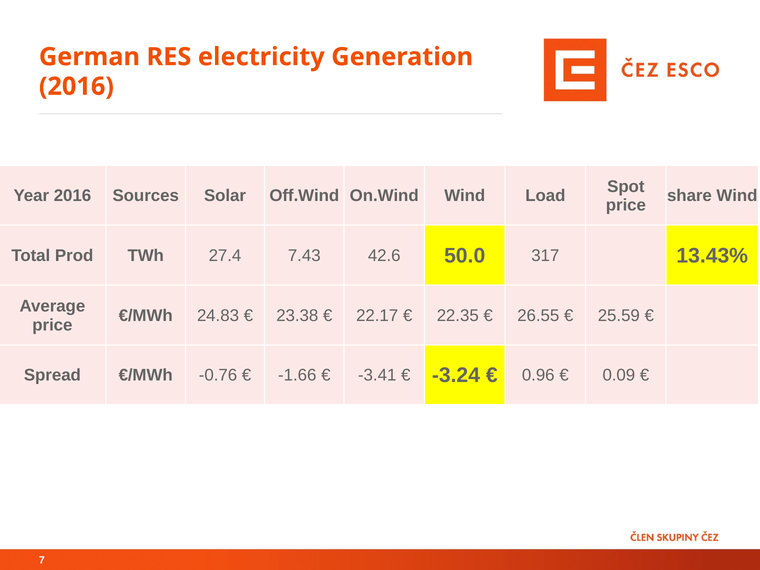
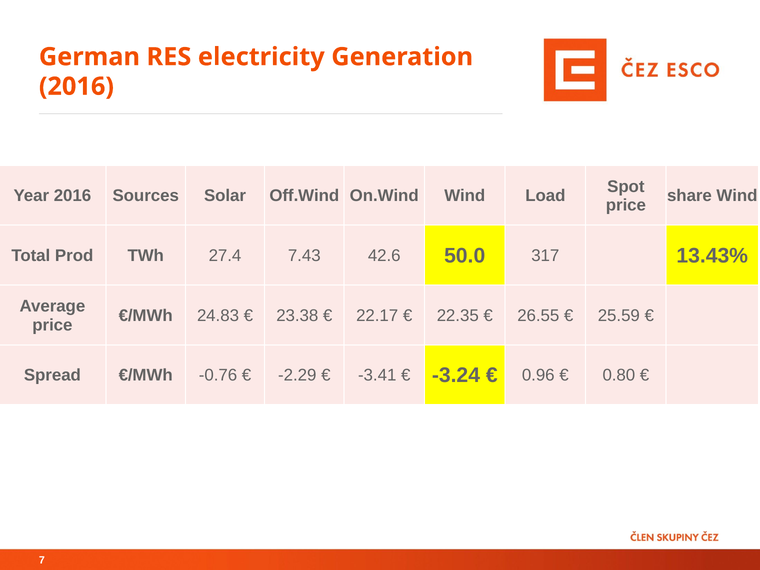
-1.66: -1.66 -> -2.29 (297, 375)
0.09: 0.09 -> 0.80 (619, 375)
